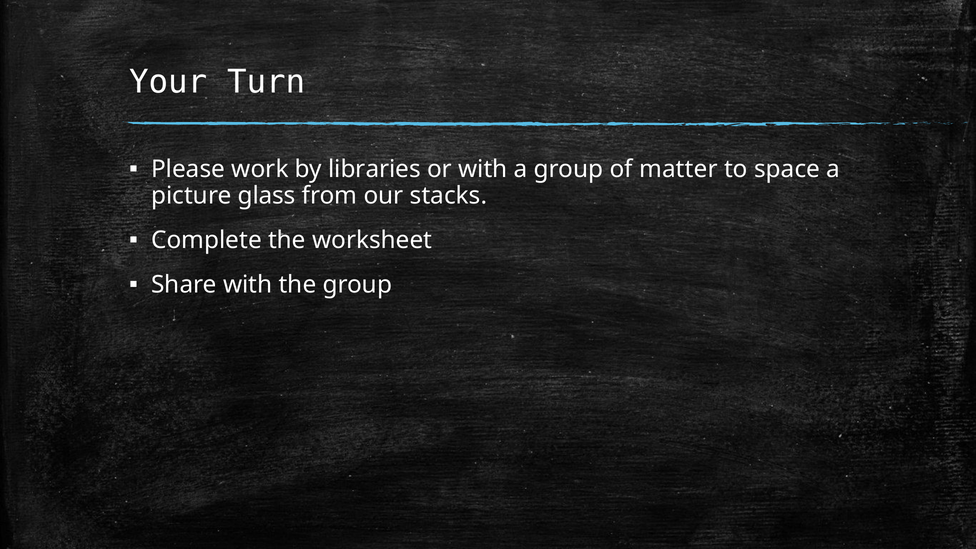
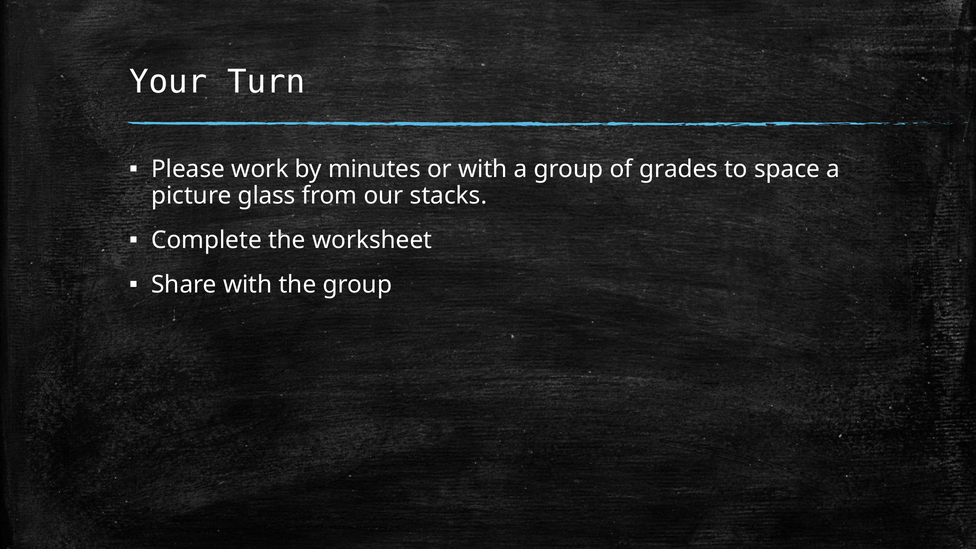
libraries: libraries -> minutes (374, 169)
matter: matter -> grades (679, 169)
